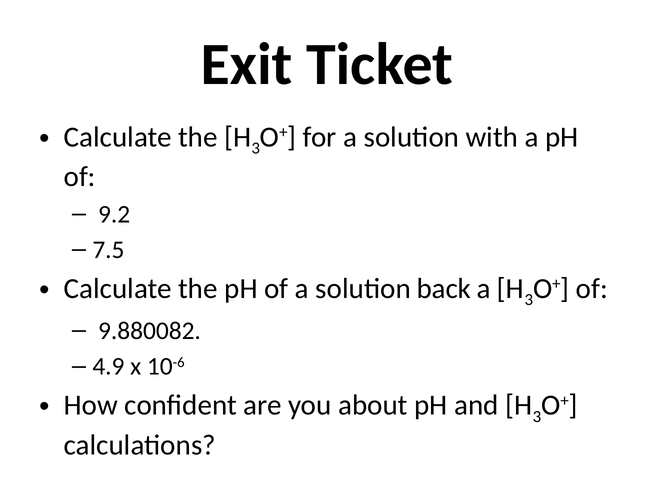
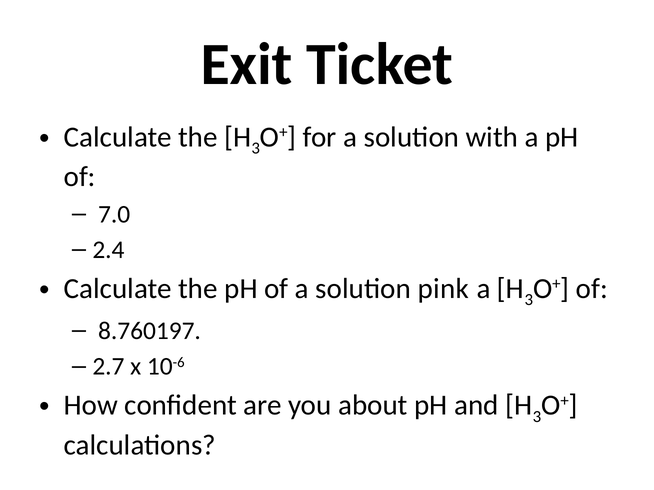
9.2: 9.2 -> 7.0 (114, 214)
7.5: 7.5 -> 2.4 (108, 250)
back: back -> pink (444, 289)
9.880082: 9.880082 -> 8.760197 (149, 331)
4.9: 4.9 -> 2.7 (108, 367)
